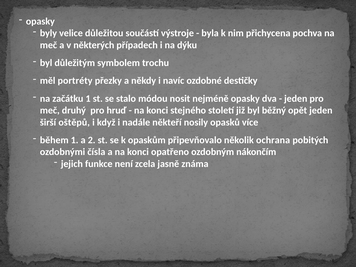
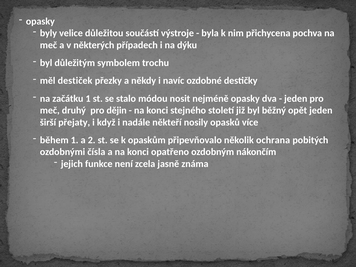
portréty: portréty -> destiček (75, 81)
hruď: hruď -> dějin (117, 110)
oštěpů: oštěpů -> přejaty (74, 122)
